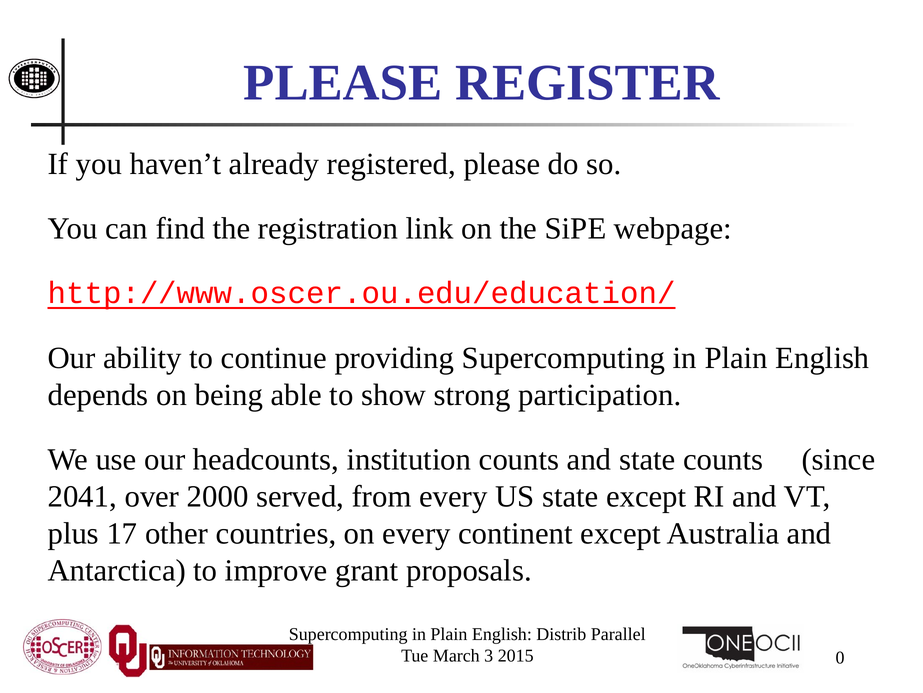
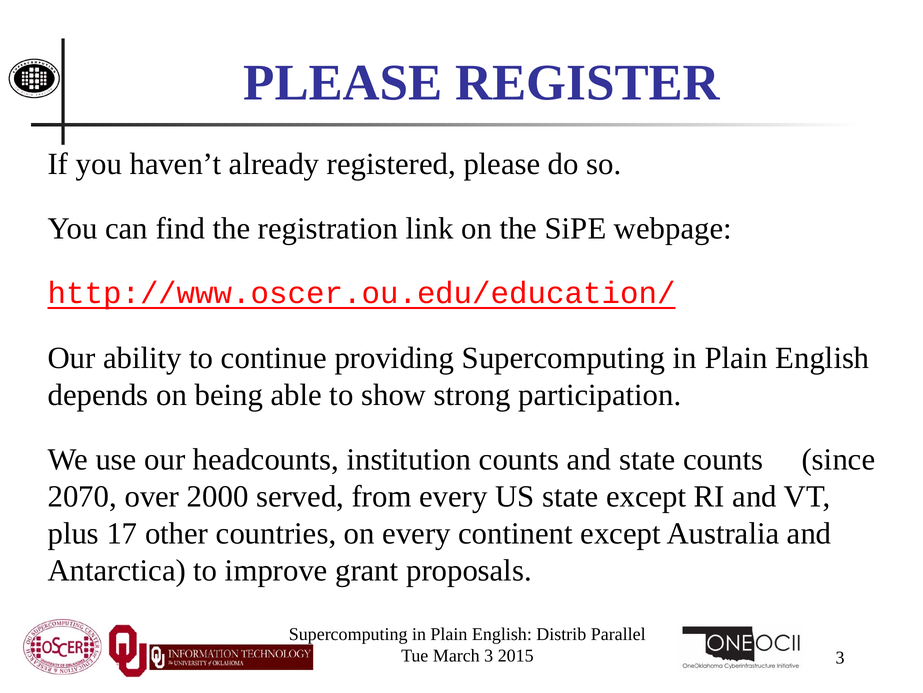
2041: 2041 -> 2070 (82, 496)
2015 0: 0 -> 3 (840, 657)
